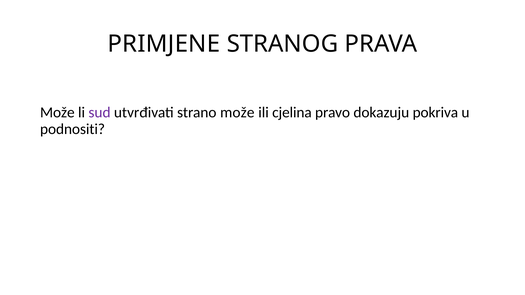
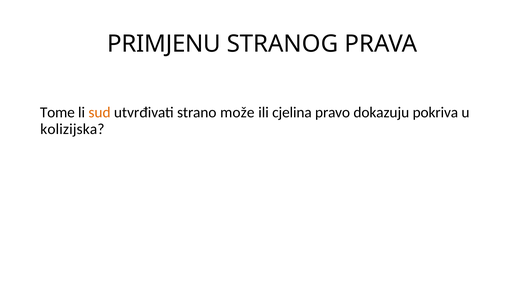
PRIMJENE: PRIMJENE -> PRIMJENU (164, 44)
Može: Može -> Tome (57, 113)
sud colour: purple -> orange (100, 113)
podnositi: podnositi -> kolizijska (72, 129)
